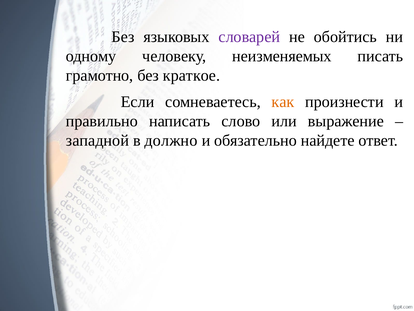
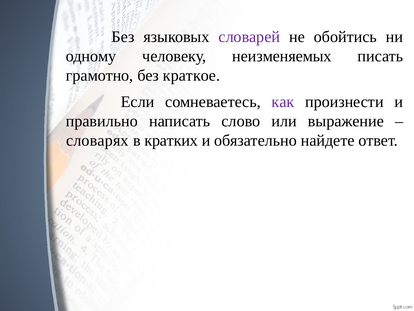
как colour: orange -> purple (283, 102)
западной: западной -> словарях (97, 140)
должно: должно -> кратких (171, 140)
